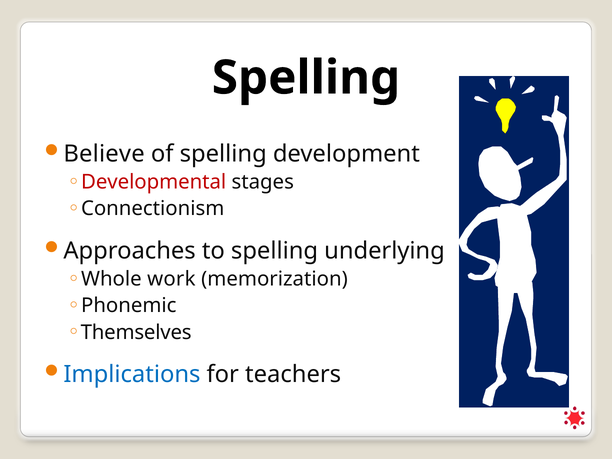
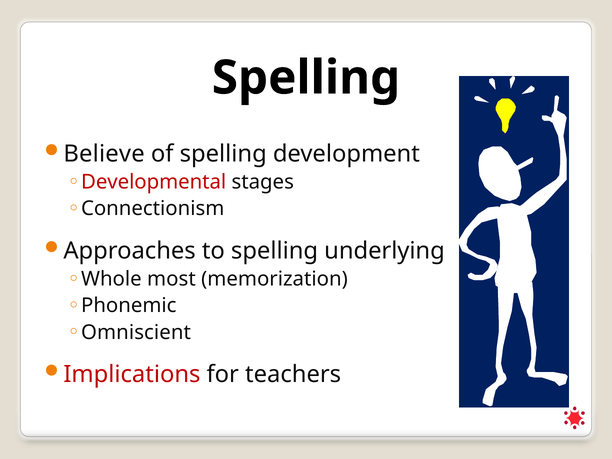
work: work -> most (171, 279)
Themselves: Themselves -> Omniscient (136, 332)
Implications colour: blue -> red (132, 374)
